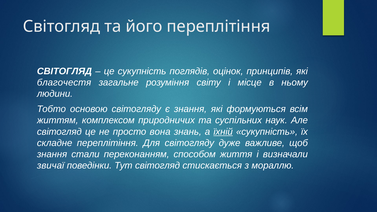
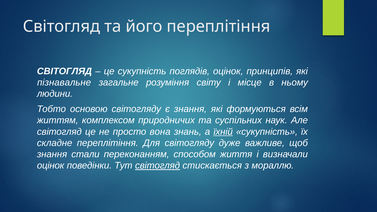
благочестя: благочестя -> пізнавальне (64, 83)
звичаї: звичаї -> оцінок (51, 166)
світогляд underline: none -> present (158, 166)
